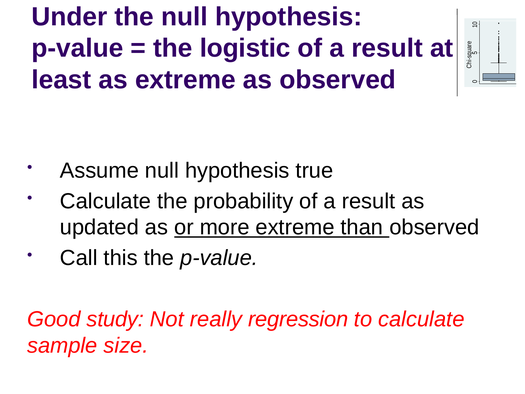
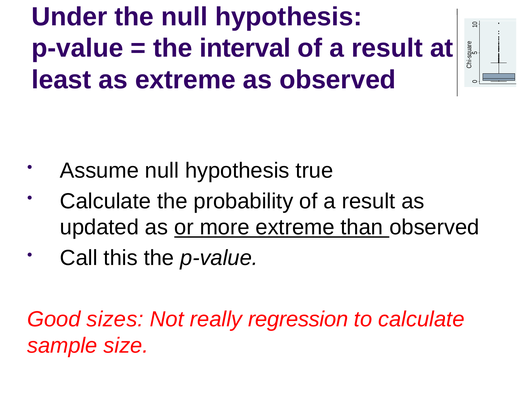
logistic: logistic -> interval (245, 48)
study: study -> sizes (115, 319)
